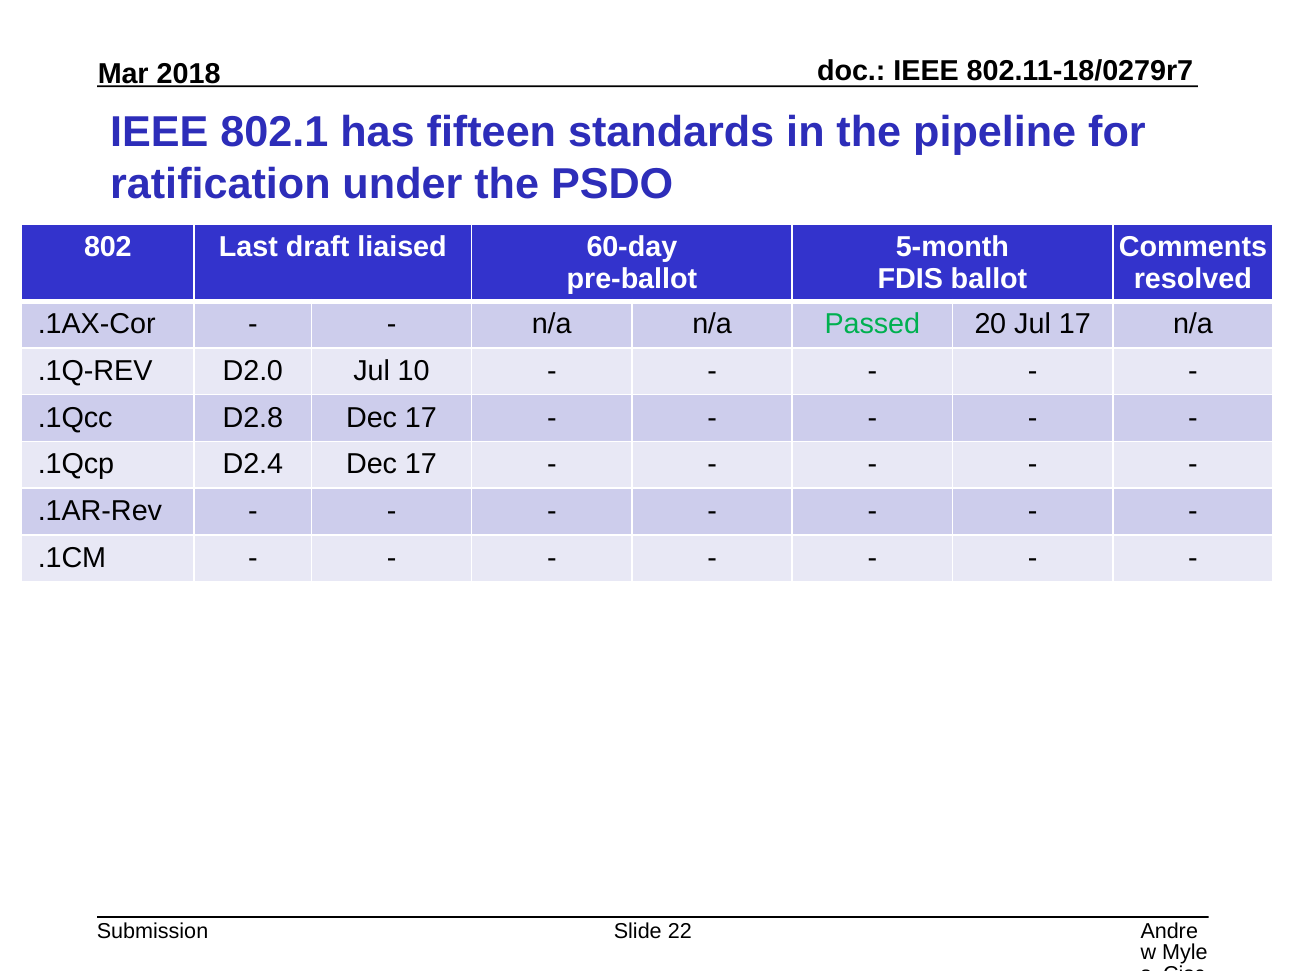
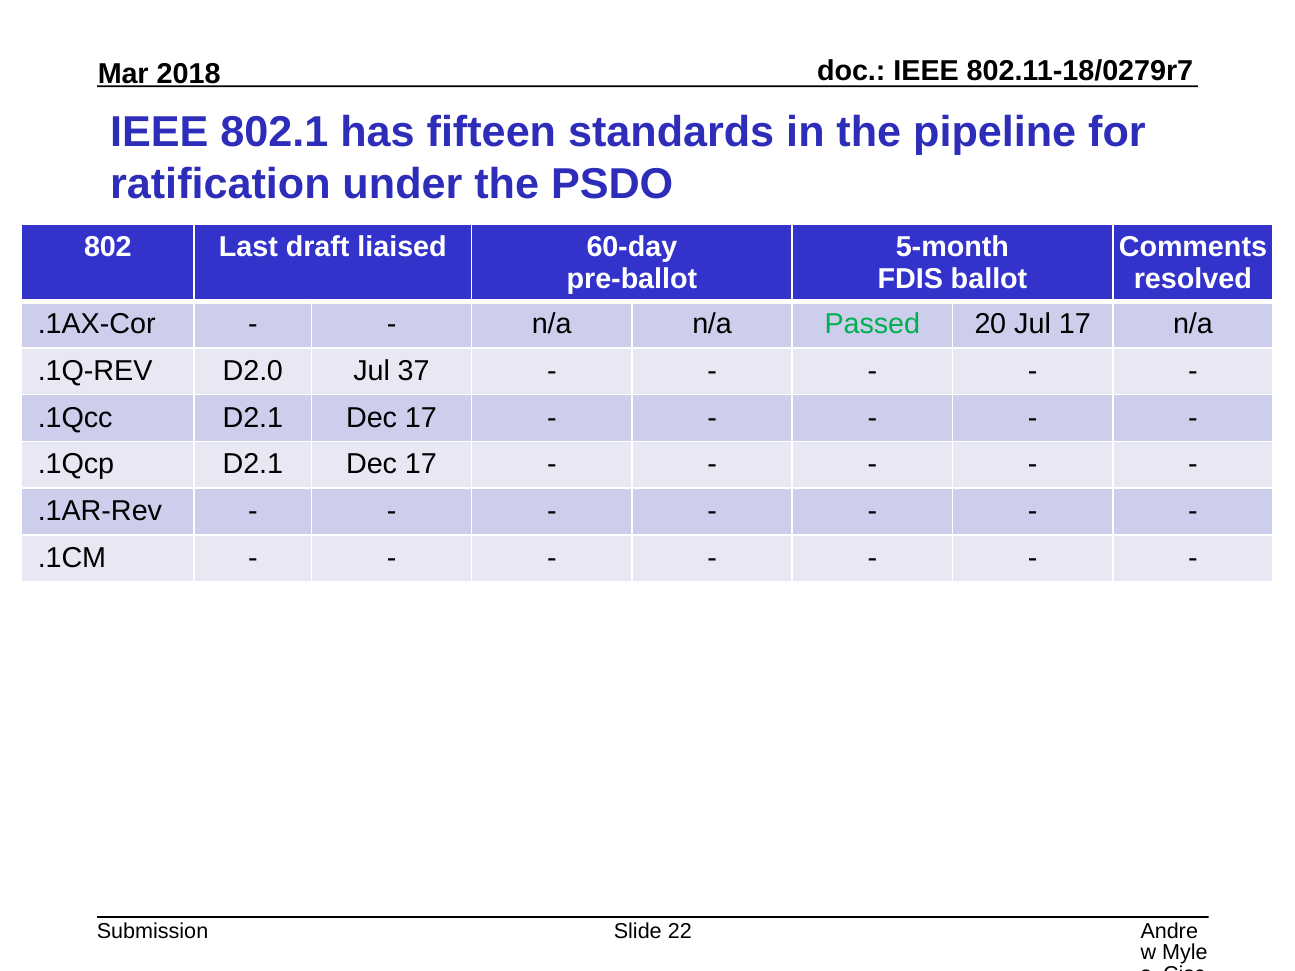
10: 10 -> 37 (414, 371)
.1Qcc D2.8: D2.8 -> D2.1 (253, 418)
.1Qcp D2.4: D2.4 -> D2.1 (253, 464)
